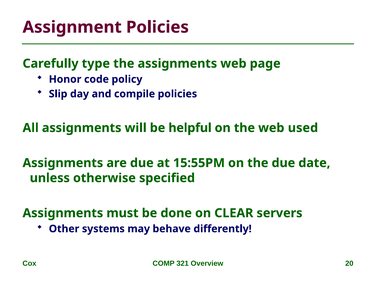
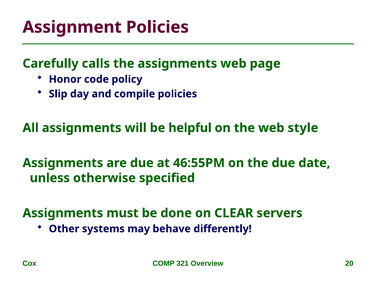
type: type -> calls (96, 64)
used: used -> style (303, 128)
15:55PM: 15:55PM -> 46:55PM (199, 163)
